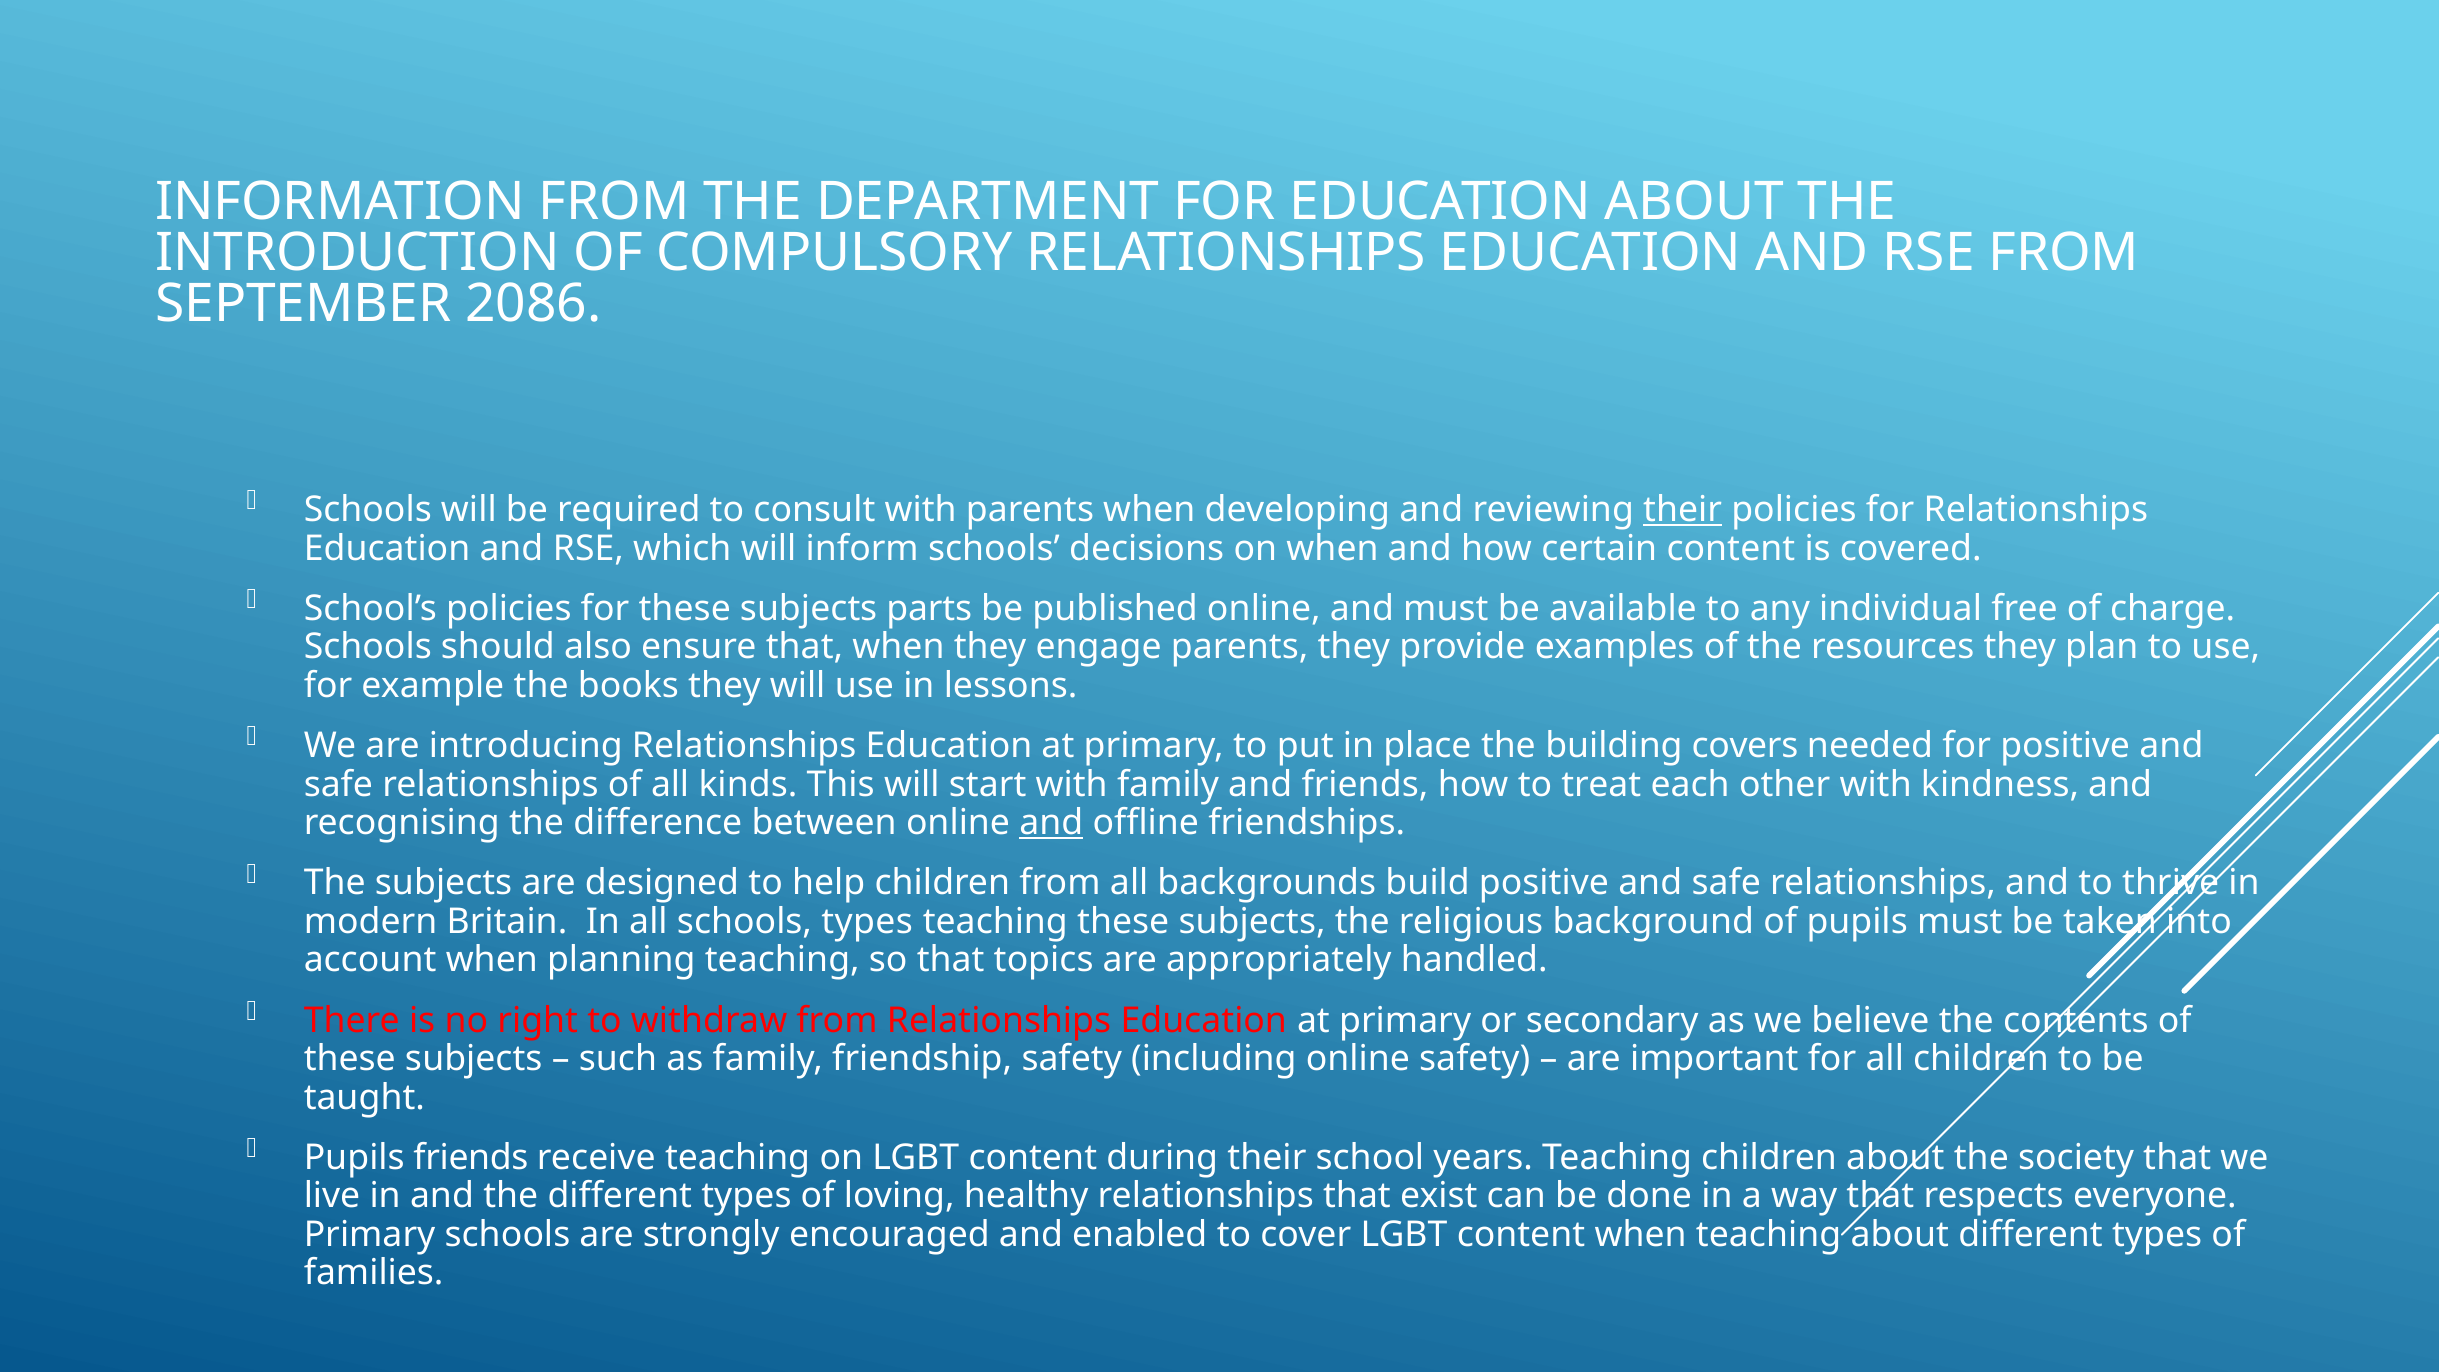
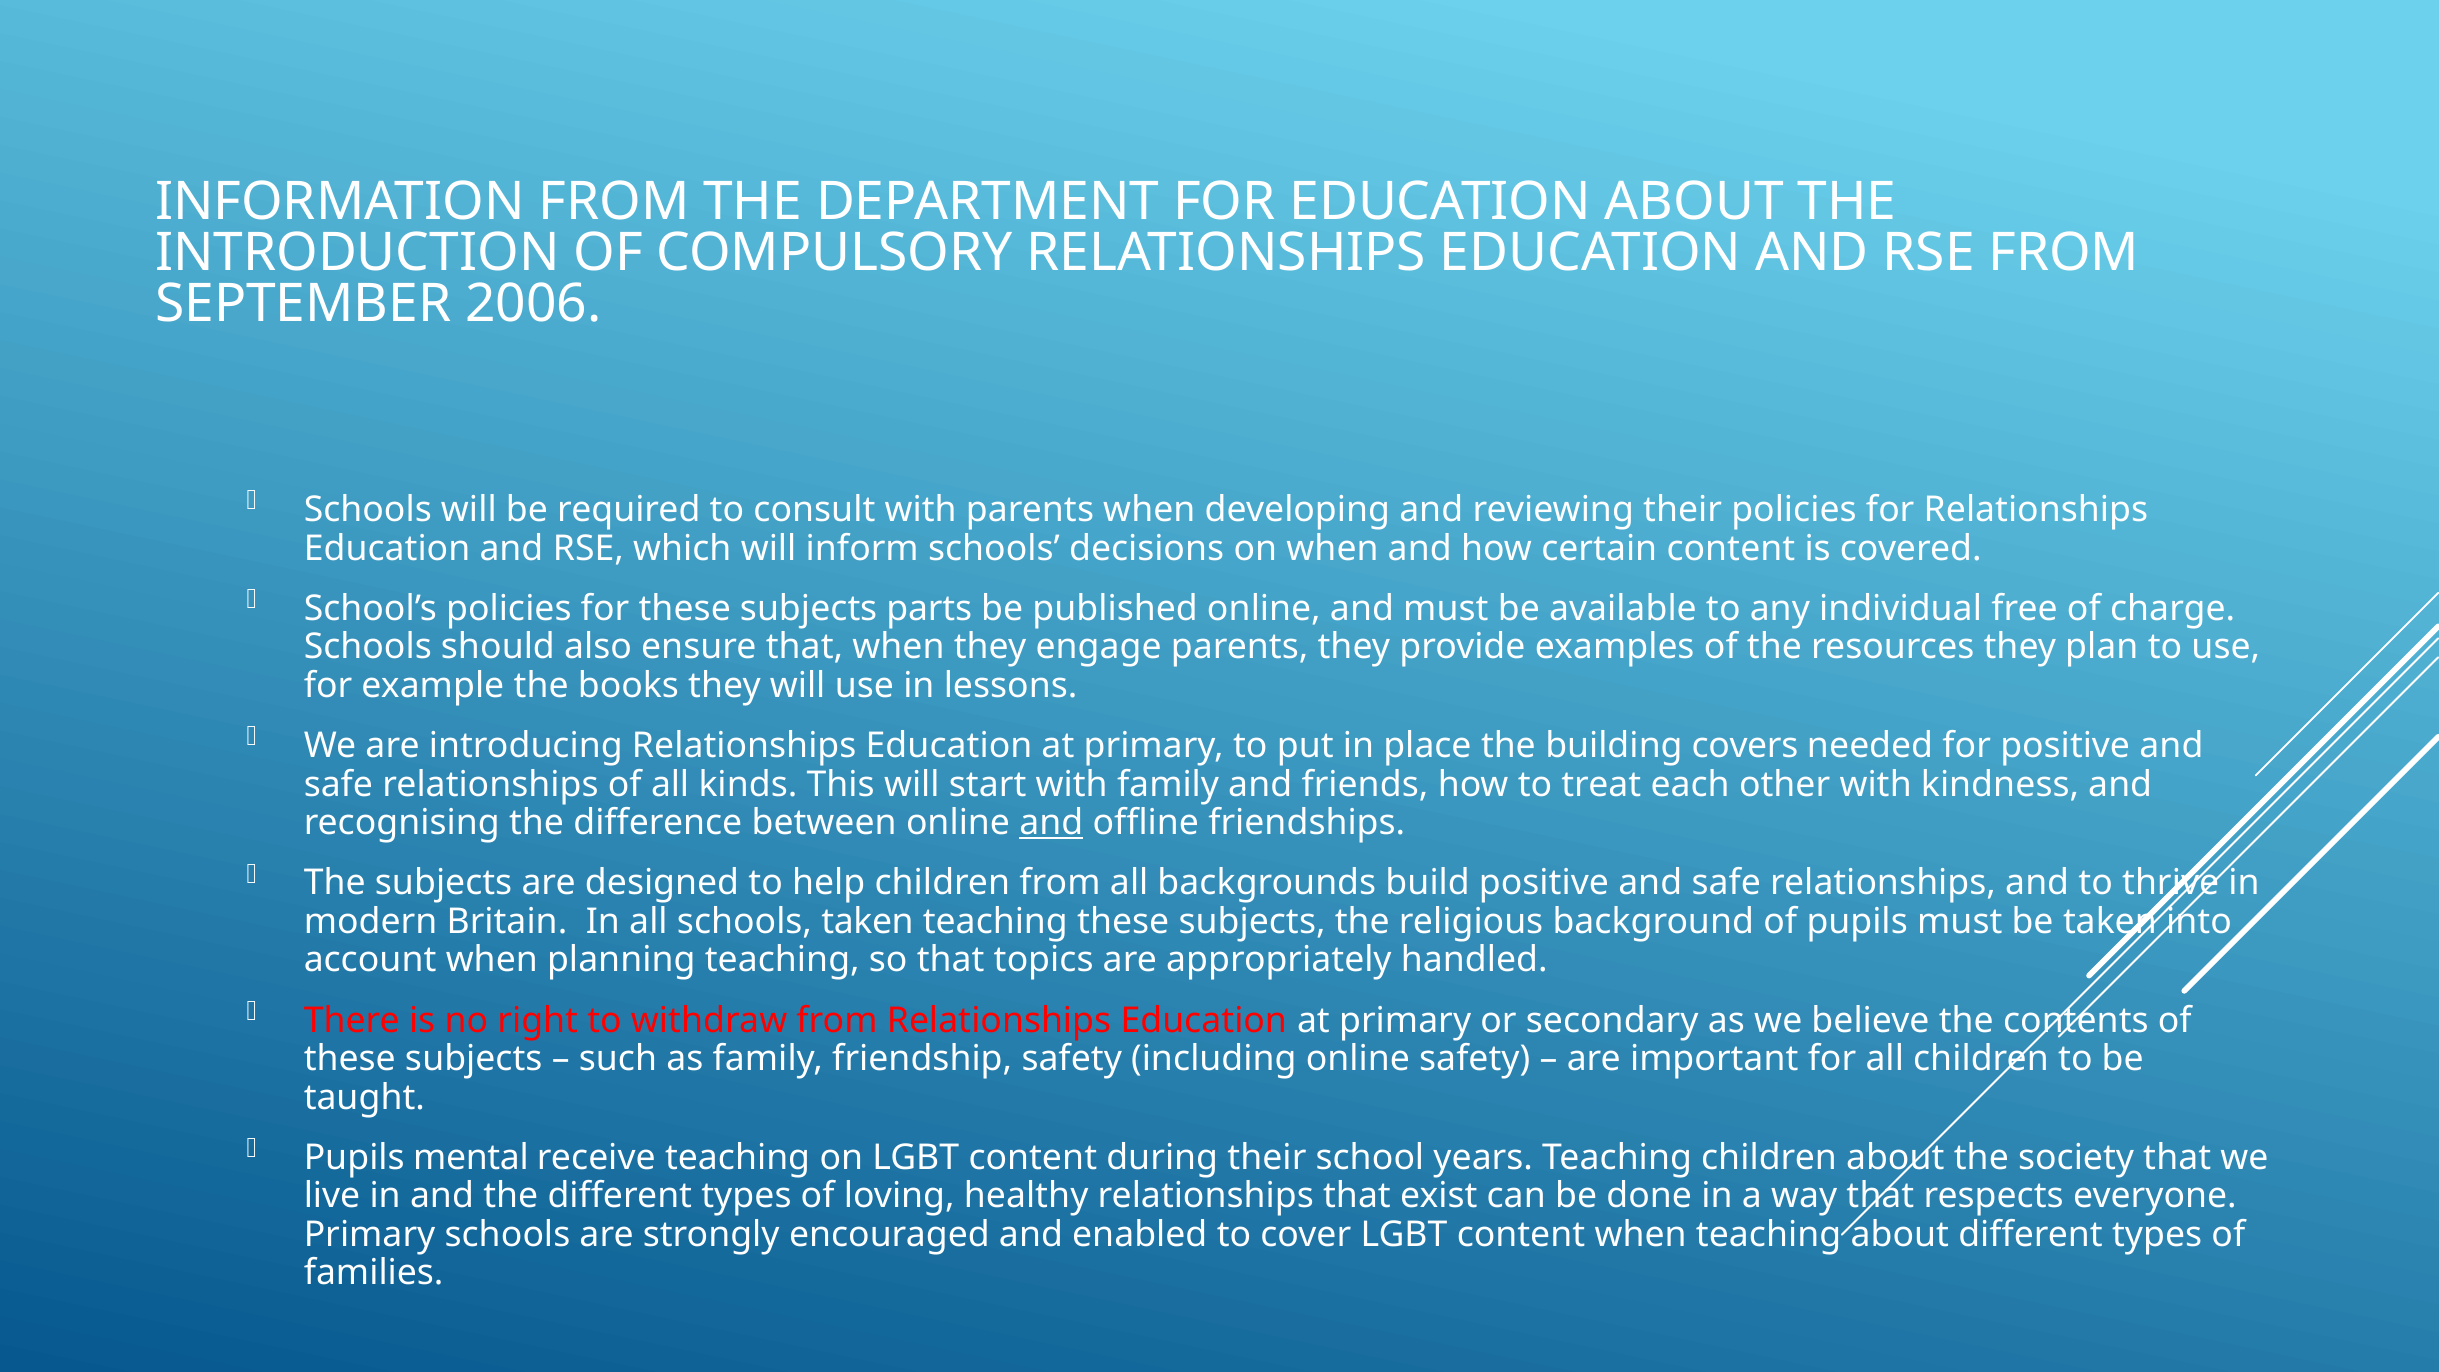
2086: 2086 -> 2006 (533, 304)
their underline: present -> none (1683, 510)
schools types: types -> taken (867, 922)
Pupils friends: friends -> mental (471, 1158)
